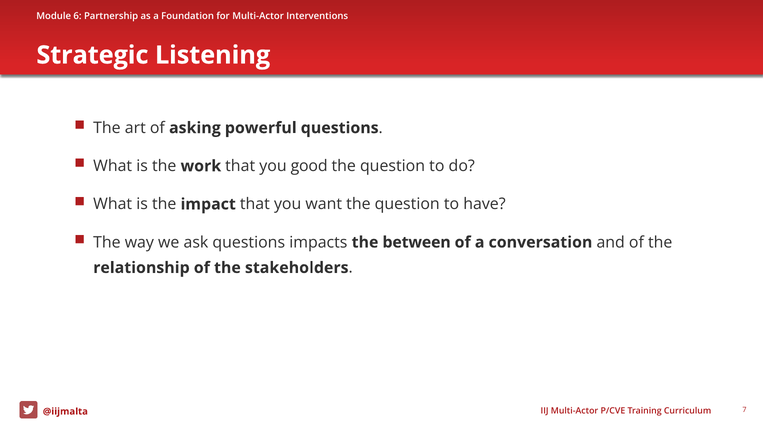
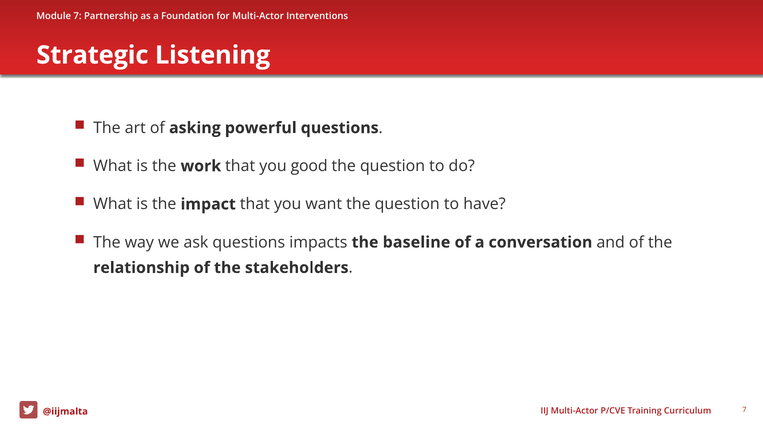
Module 6: 6 -> 7 (78, 16)
between: between -> baseline (416, 242)
